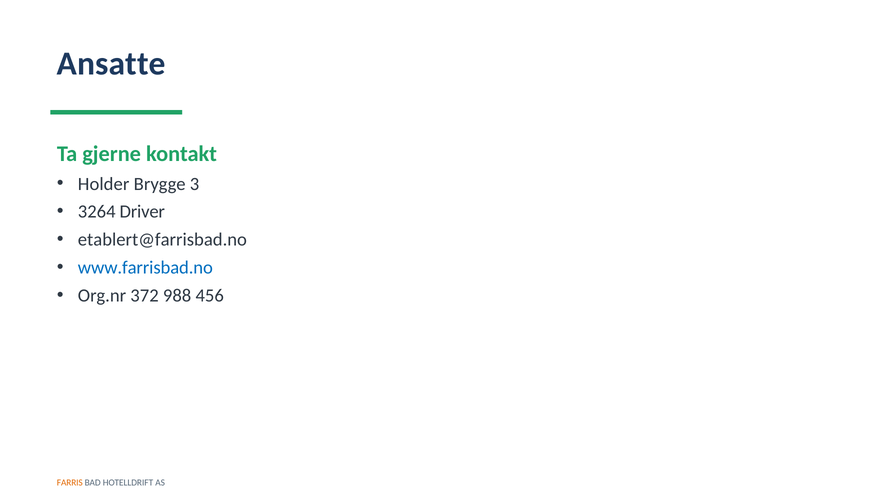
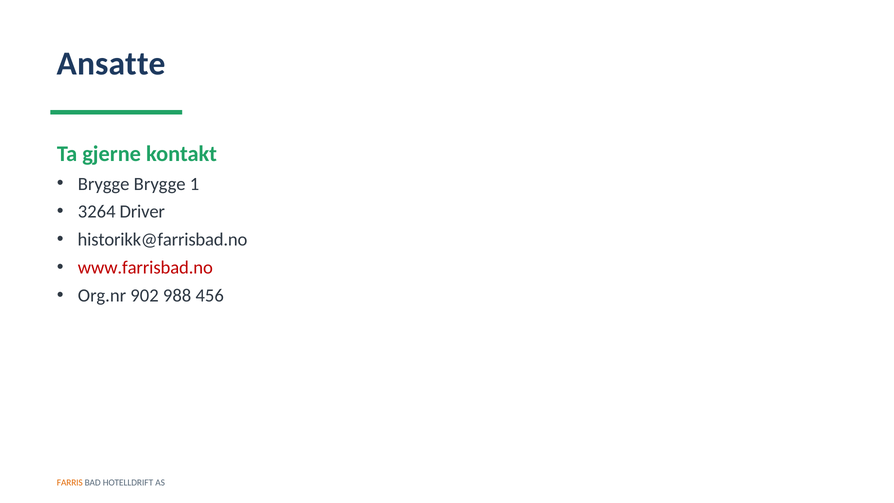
Holder: Holder -> Brygge (104, 184)
3: 3 -> 1 (194, 184)
etablert@farrisbad.no: etablert@farrisbad.no -> historikk@farrisbad.no (162, 240)
www.farrisbad.no colour: blue -> red (145, 268)
372: 372 -> 902 (145, 296)
